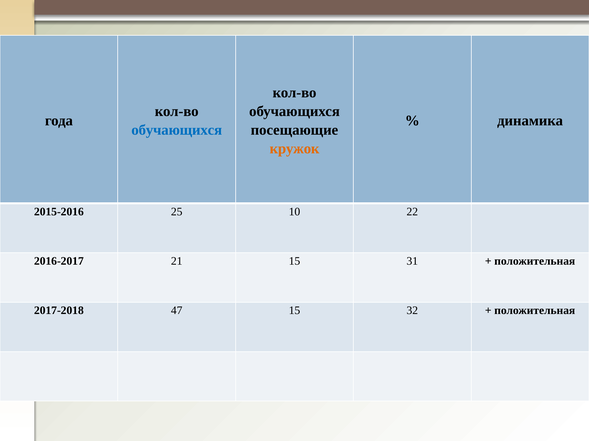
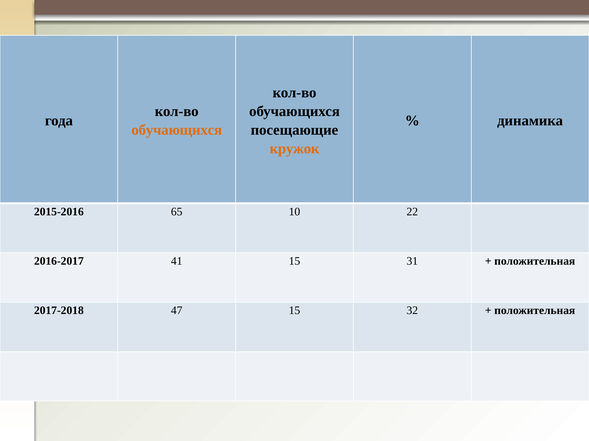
обучающихся colour: blue -> orange (177, 130)
25: 25 -> 65 (177, 212)
21: 21 -> 41 (177, 262)
